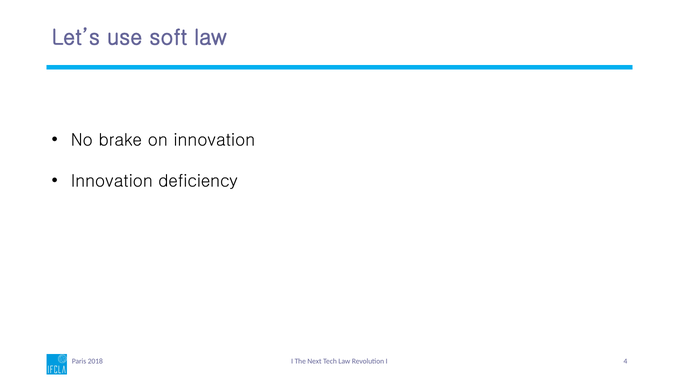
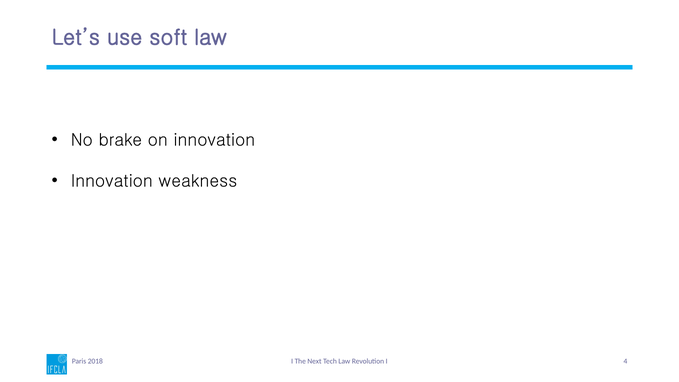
deficiency: deficiency -> weakness (198, 181)
